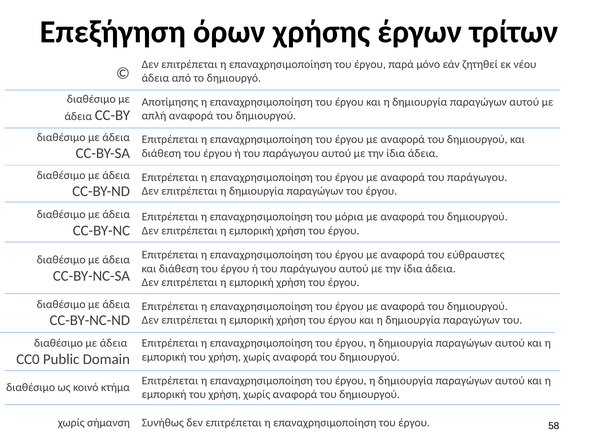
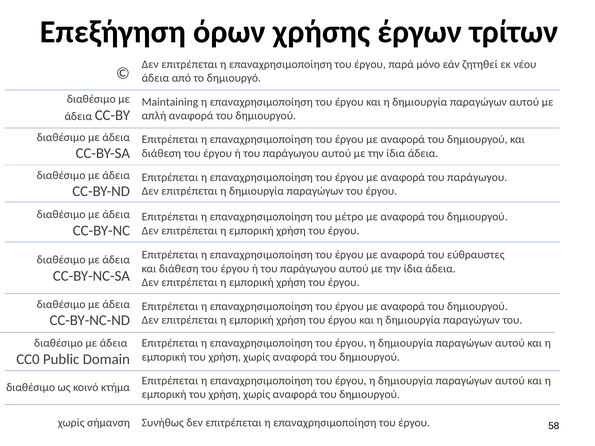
Αποτίμησης: Αποτίμησης -> Maintaining (170, 102)
μόρια: μόρια -> μέτρο (349, 217)
